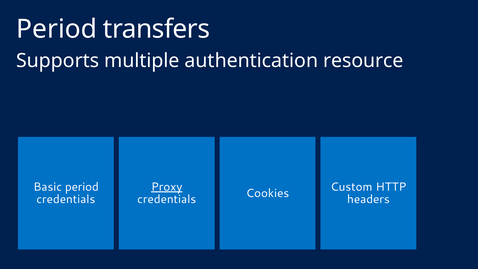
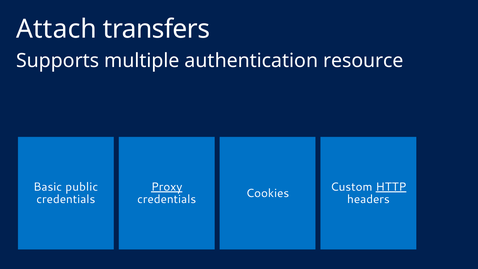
Period: Period -> Attach (57, 29)
Basic period: period -> public (82, 187)
HTTP underline: none -> present (391, 187)
